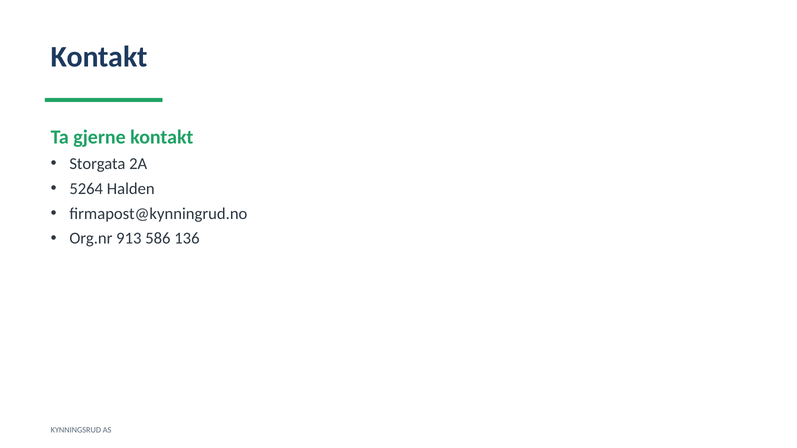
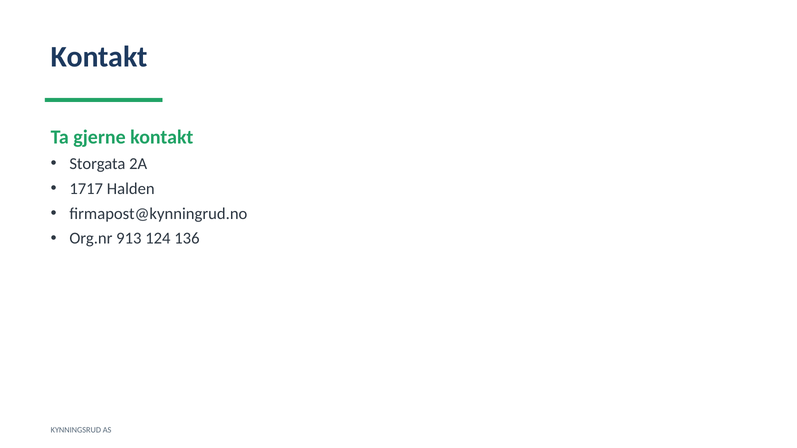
5264: 5264 -> 1717 (86, 189)
586: 586 -> 124 (158, 239)
